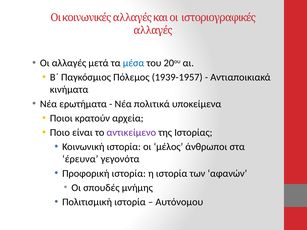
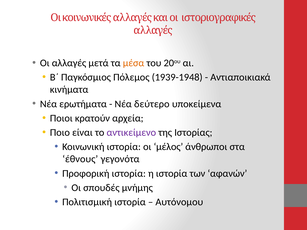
μέσα colour: blue -> orange (134, 63)
1939-1957: 1939-1957 -> 1939-1948 (177, 77)
πολιτικά: πολιτικά -> δεύτερο (152, 104)
έρευνα: έρευνα -> έθνους (80, 159)
